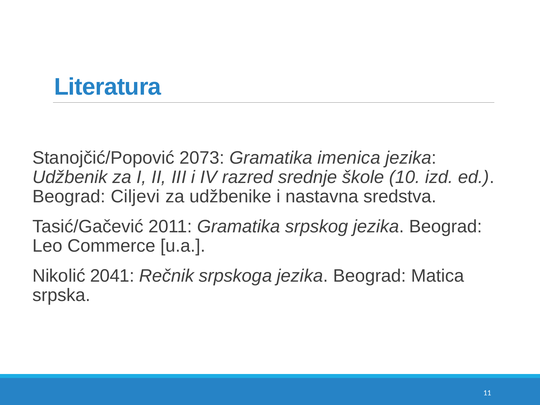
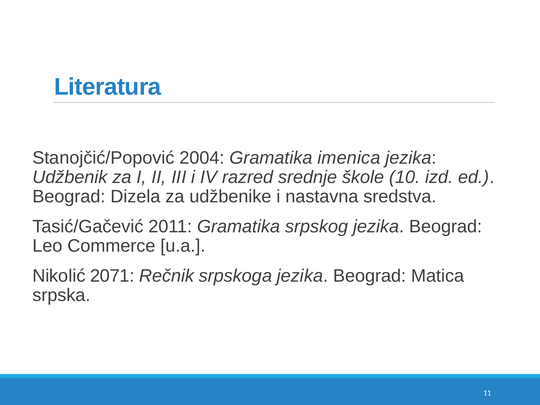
2073: 2073 -> 2004 (202, 158)
Ciljevi: Ciljevi -> Dizela (135, 197)
2041: 2041 -> 2071 (112, 276)
